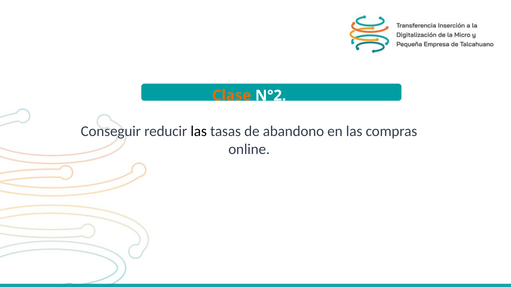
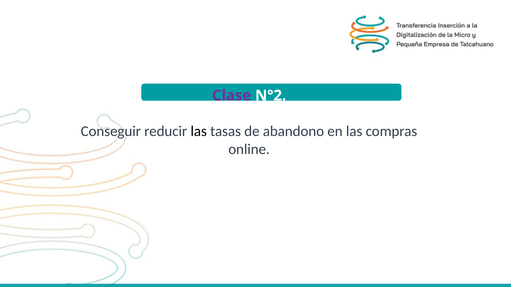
Clase colour: orange -> purple (232, 96)
